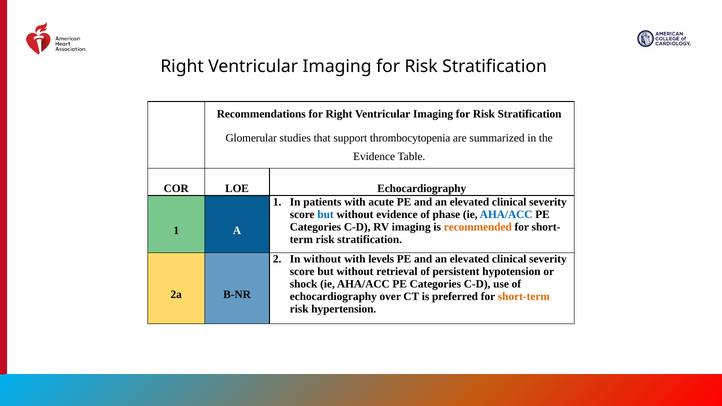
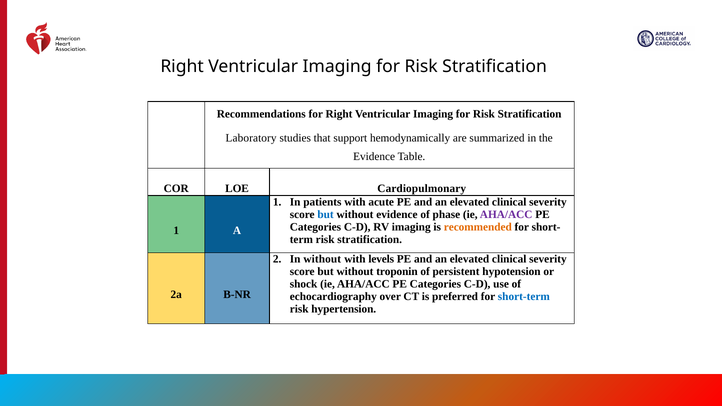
Glomerular: Glomerular -> Laboratory (251, 138)
thrombocytopenia: thrombocytopenia -> hemodynamically (410, 138)
LOE Echocardiography: Echocardiography -> Cardiopulmonary (422, 188)
AHA/ACC colour: blue -> purple (506, 214)
retrieval: retrieval -> troponin (397, 271)
short-term colour: orange -> blue (524, 296)
